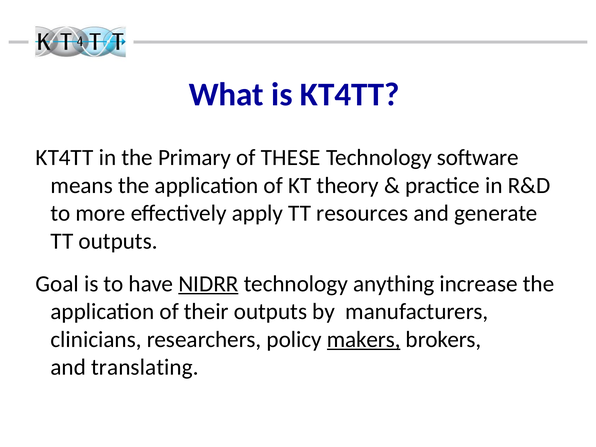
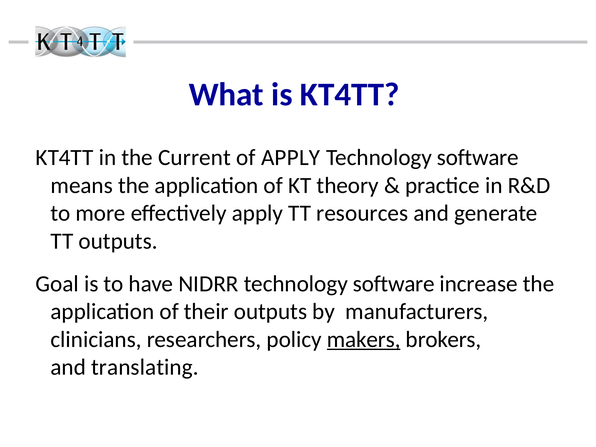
Primary: Primary -> Current (194, 158)
of THESE: THESE -> APPLY (291, 158)
NIDRR underline: present -> none (208, 284)
anything: anything -> software (394, 284)
